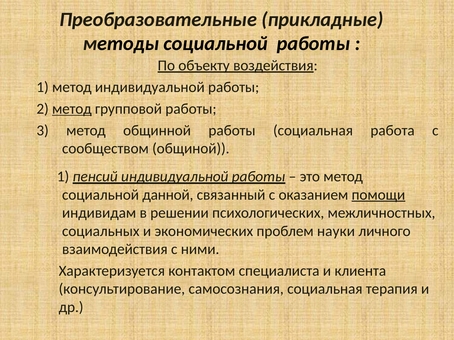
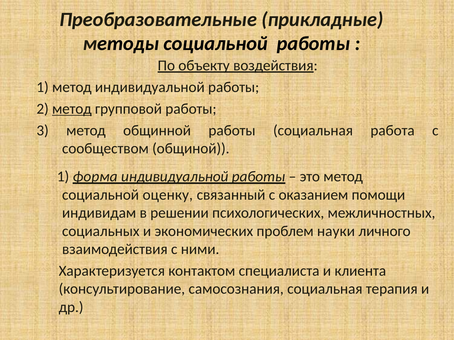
пенсий: пенсий -> форма (95, 177)
данной: данной -> оценку (168, 195)
помощи underline: present -> none (378, 195)
